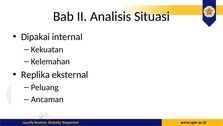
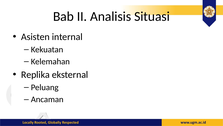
Dipakai: Dipakai -> Asisten (35, 37)
